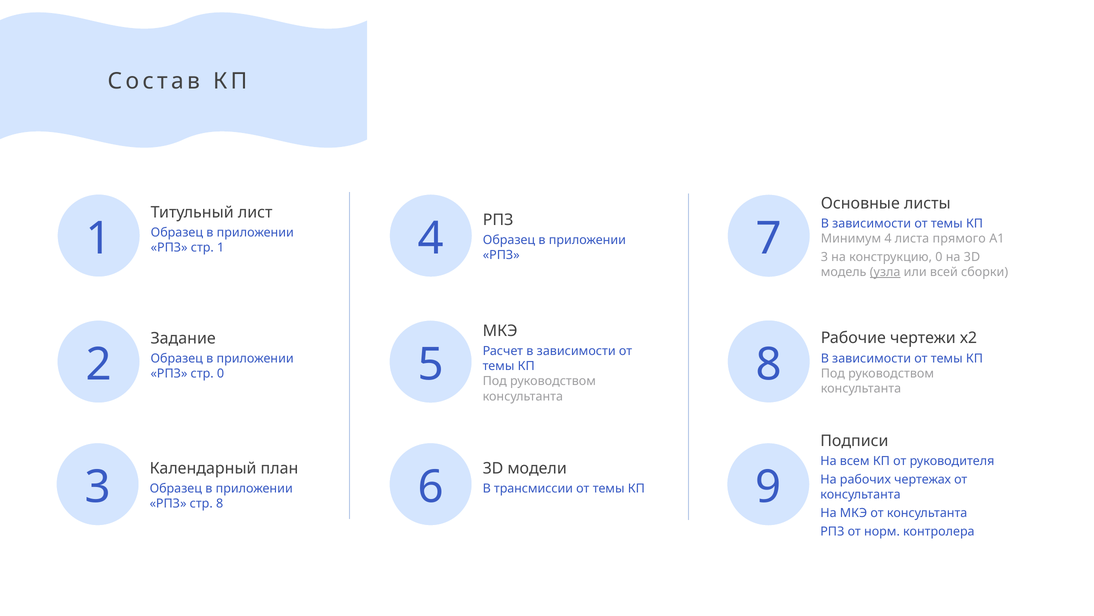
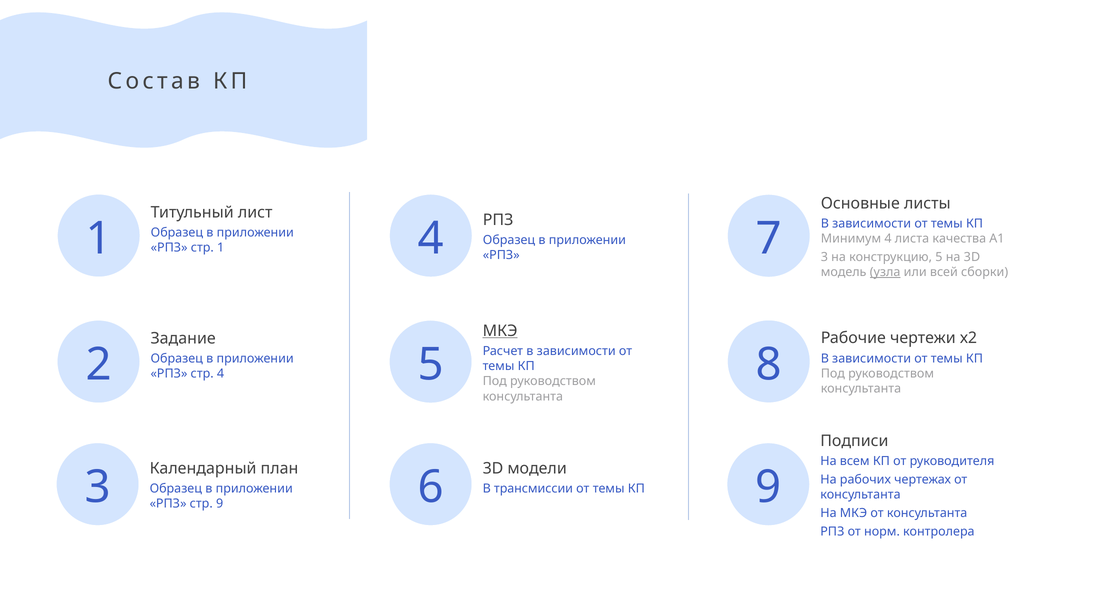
прямого: прямого -> качества (959, 238)
конструкцию 0: 0 -> 5 (939, 257)
МКЭ underline: none -> present (500, 331)
стр 0: 0 -> 4 (221, 373)
стр 8: 8 -> 9 (220, 503)
